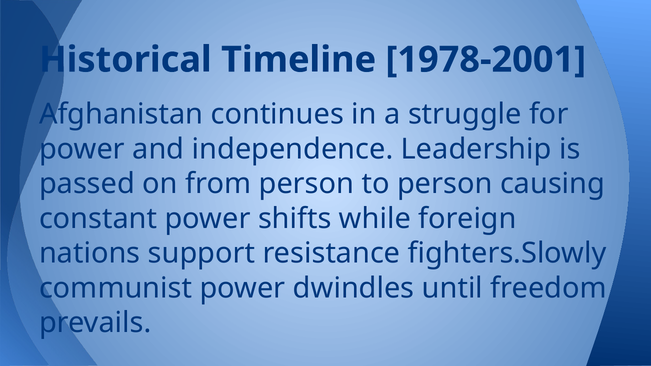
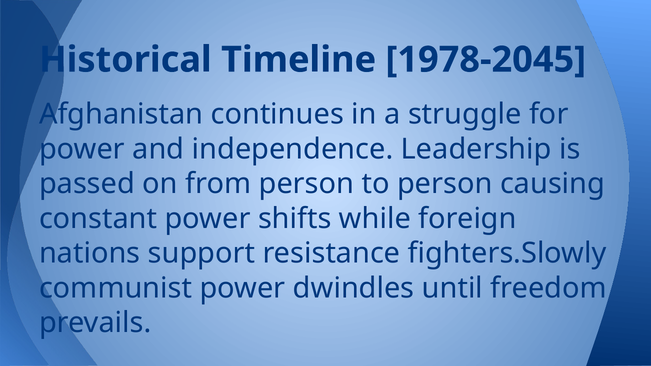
1978-2001: 1978-2001 -> 1978-2045 (486, 60)
